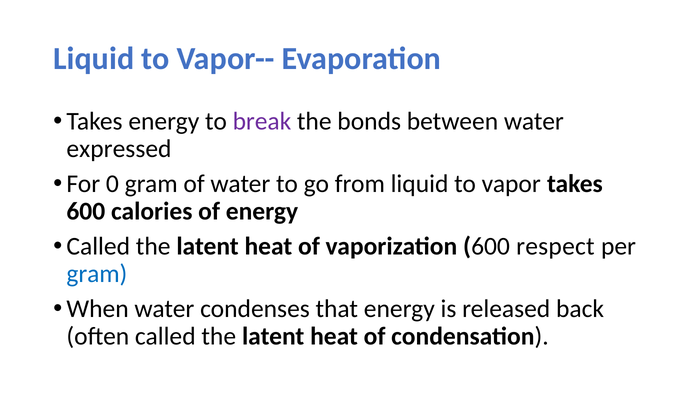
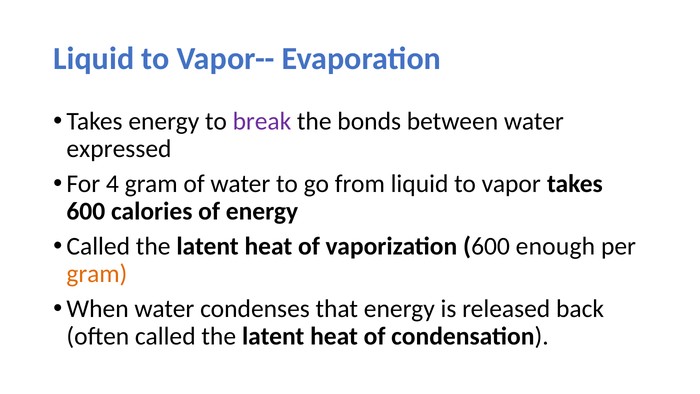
0: 0 -> 4 (112, 184)
respect: respect -> enough (555, 246)
gram colour: blue -> orange (97, 274)
